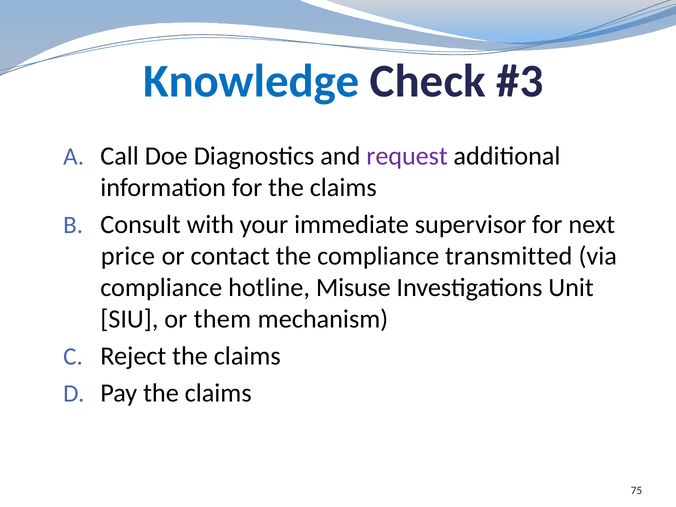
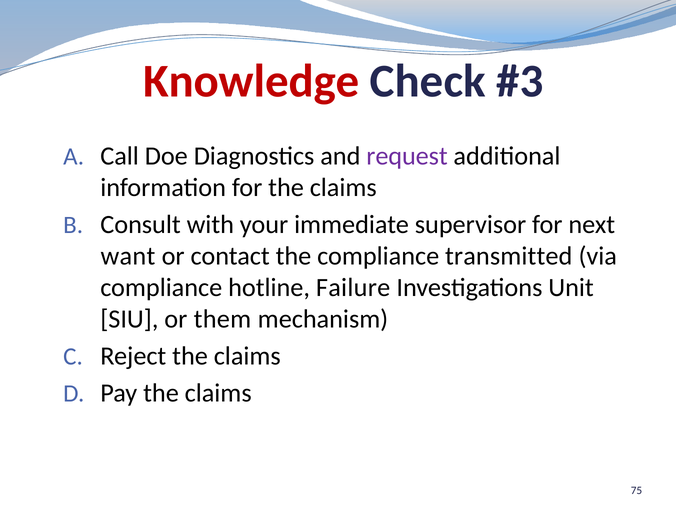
Knowledge colour: blue -> red (251, 81)
price: price -> want (128, 256)
Misuse: Misuse -> Failure (353, 288)
